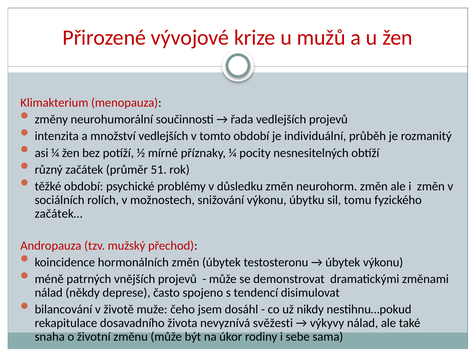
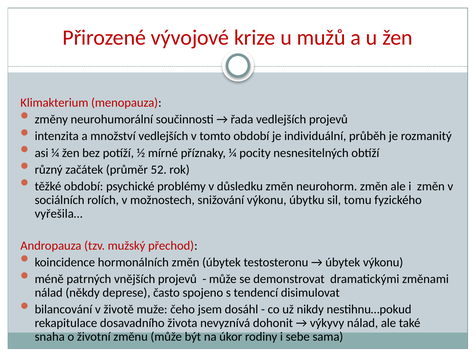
51: 51 -> 52 (159, 170)
začátek…: začátek… -> vyřešila… (59, 214)
svěžesti: svěžesti -> dohonit (273, 323)
